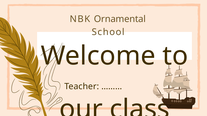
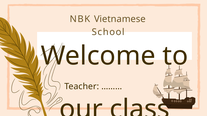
Ornamental: Ornamental -> Vietnamese (120, 19)
